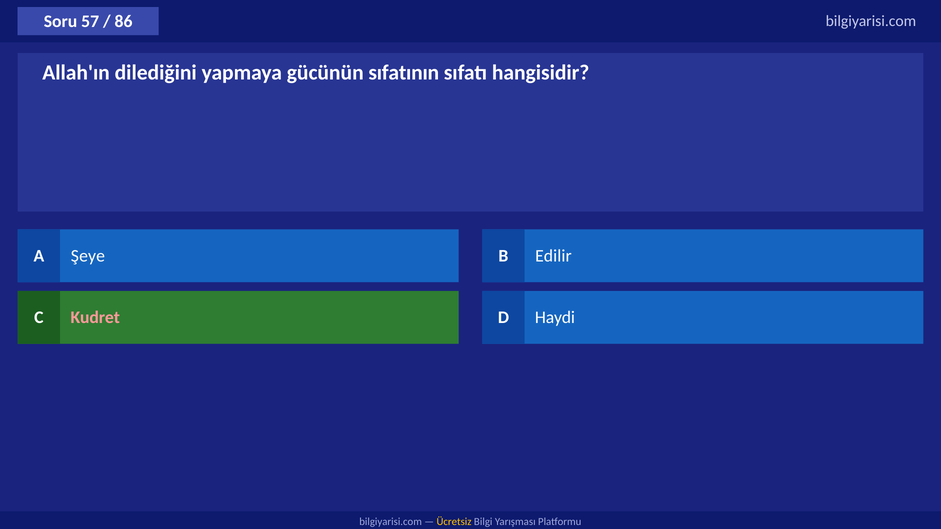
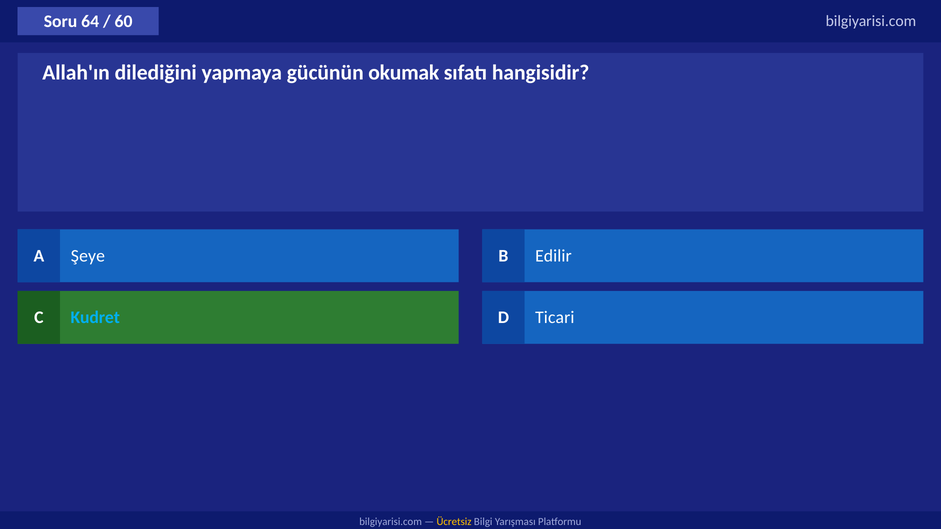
57: 57 -> 64 (90, 22)
86: 86 -> 60 (124, 22)
sıfatının: sıfatının -> okumak (404, 72)
Kudret colour: pink -> light blue (95, 318)
Haydi: Haydi -> Ticari (555, 318)
